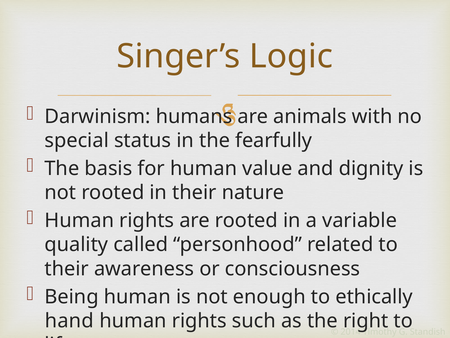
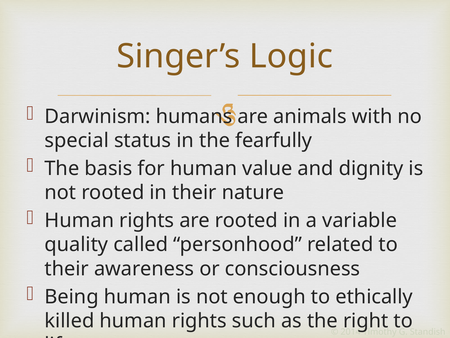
hand: hand -> killed (69, 320)
